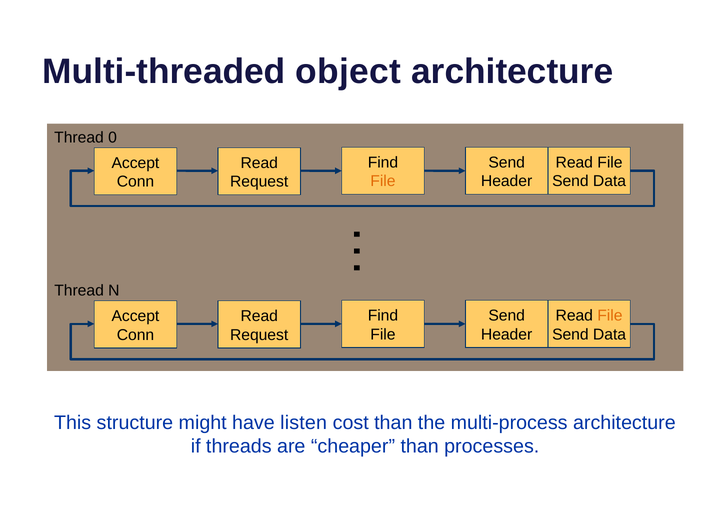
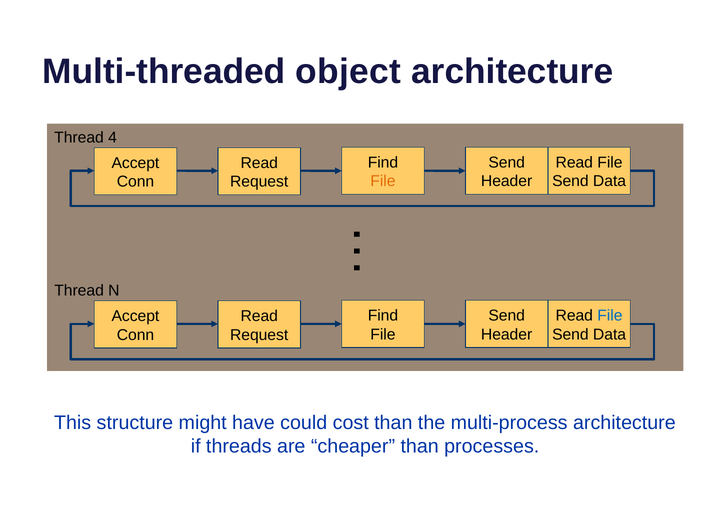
0: 0 -> 4 (113, 138)
File colour: orange -> blue (610, 316)
listen: listen -> could (304, 423)
